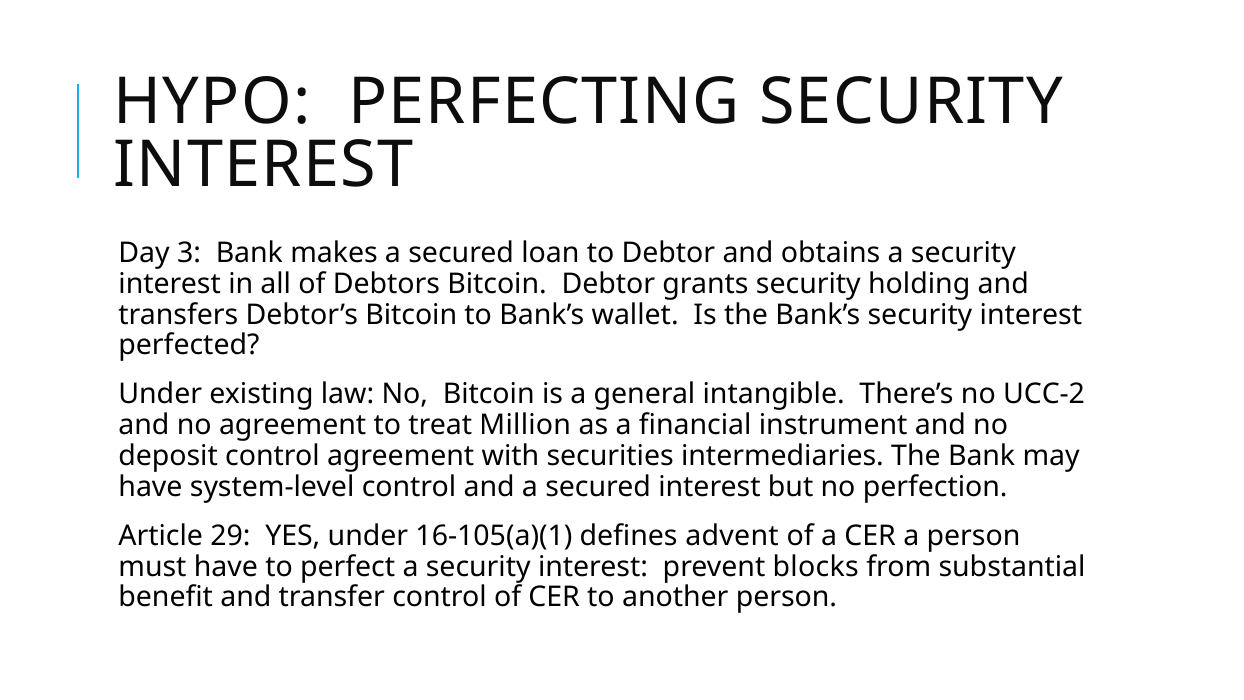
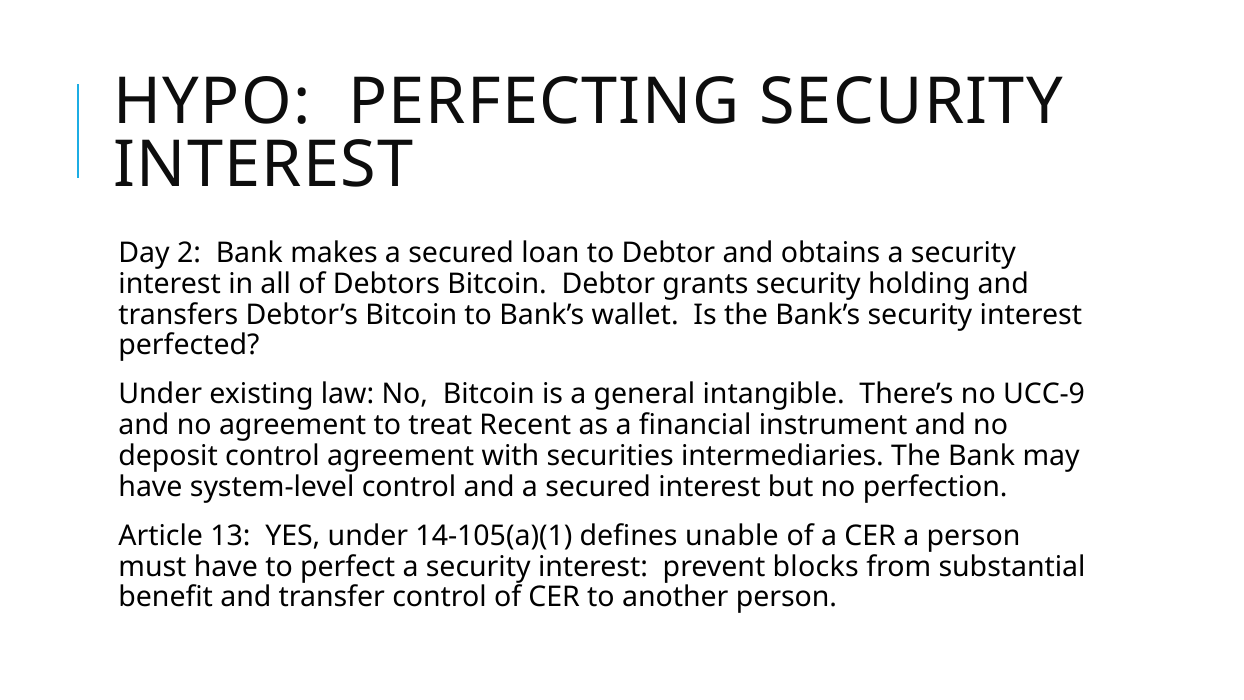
3: 3 -> 2 (189, 253)
UCC-2: UCC-2 -> UCC-9 (1044, 394)
Million: Million -> Recent (525, 425)
29: 29 -> 13 (230, 536)
16-105(a)(1: 16-105(a)(1 -> 14-105(a)(1 (494, 536)
advent: advent -> unable (732, 536)
